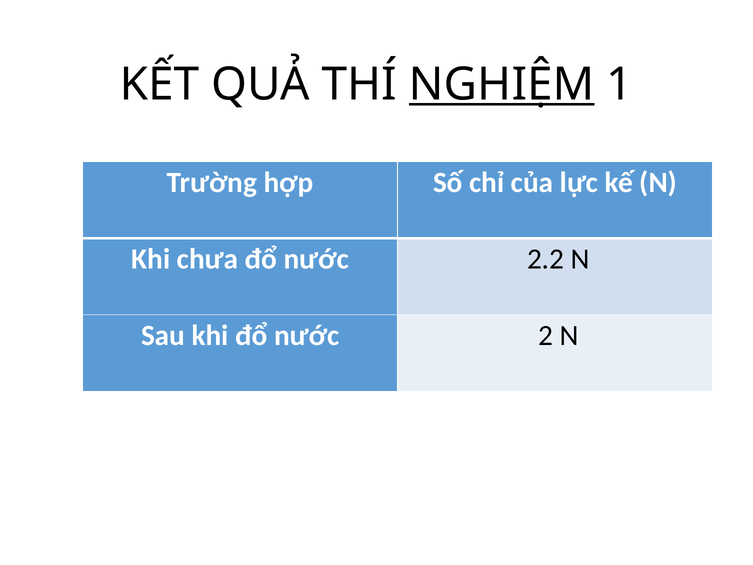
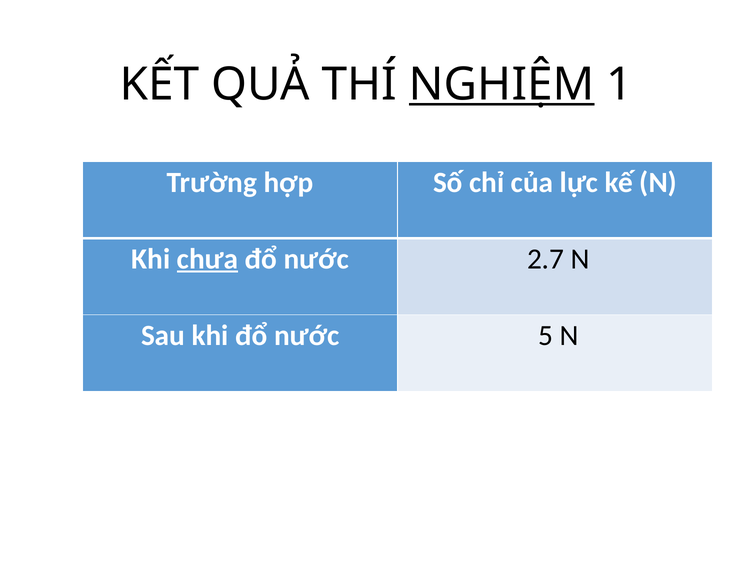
chưa underline: none -> present (207, 259)
2.2: 2.2 -> 2.7 (546, 259)
2: 2 -> 5 (546, 335)
